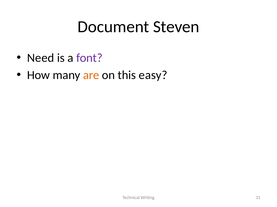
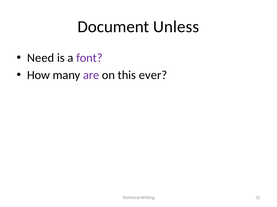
Steven: Steven -> Unless (176, 27)
are colour: orange -> purple (91, 75)
easy: easy -> ever (153, 75)
